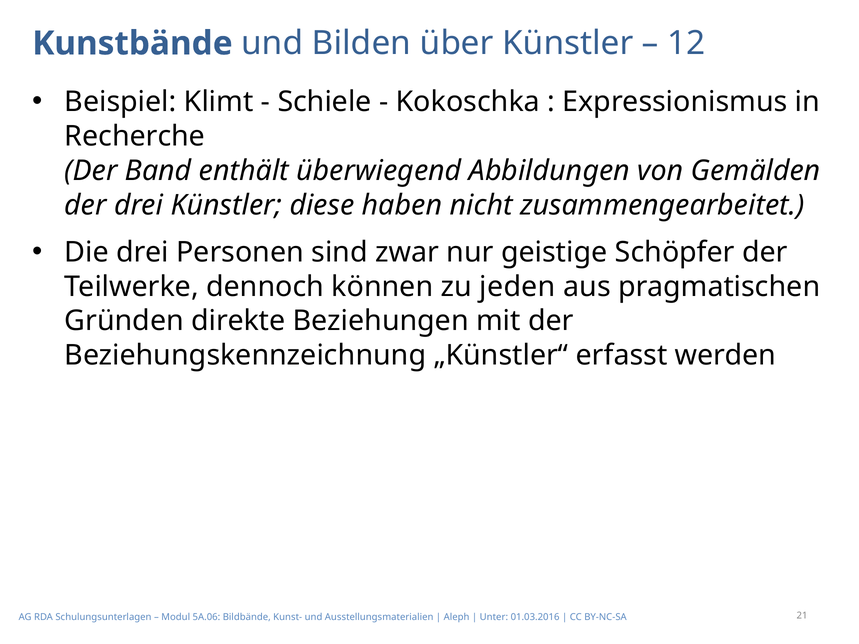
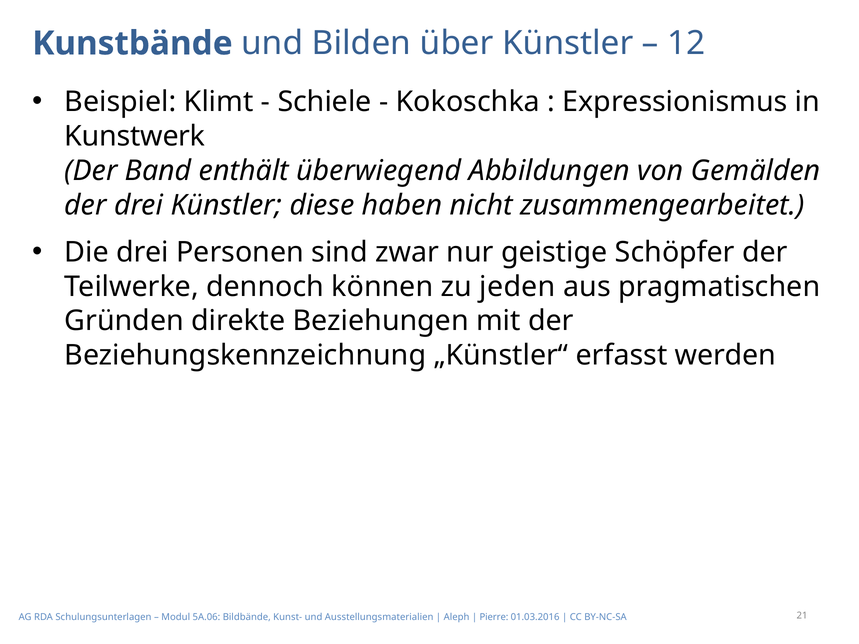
Recherche: Recherche -> Kunstwerk (135, 136)
Unter: Unter -> Pierre (494, 617)
